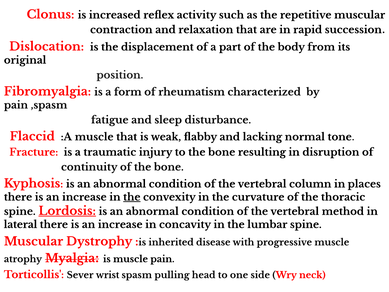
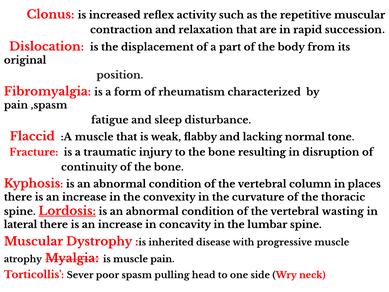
the underline: present -> none (132, 197)
method: method -> wasting (343, 211)
wrist: wrist -> poor (107, 275)
